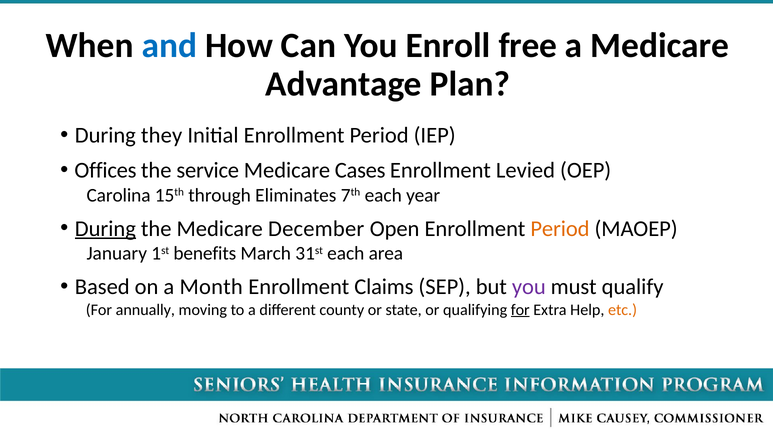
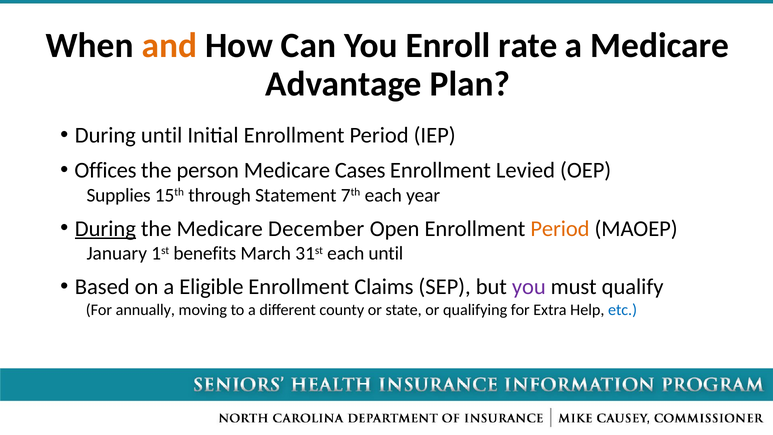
and colour: blue -> orange (169, 46)
free: free -> rate (528, 46)
During they: they -> until (162, 135)
service: service -> person (208, 170)
Carolina: Carolina -> Supplies (119, 195)
Eliminates: Eliminates -> Statement (296, 195)
each area: area -> until (386, 253)
Month: Month -> Eligible (211, 287)
for underline: present -> none (520, 310)
etc colour: orange -> blue (623, 310)
